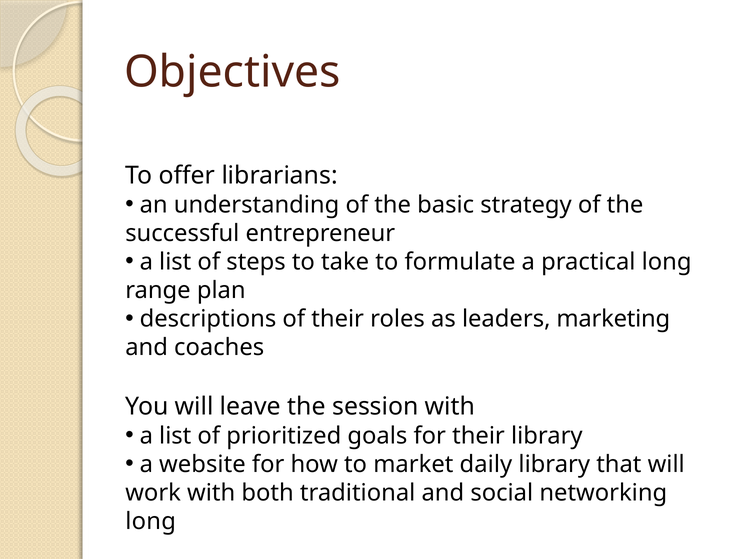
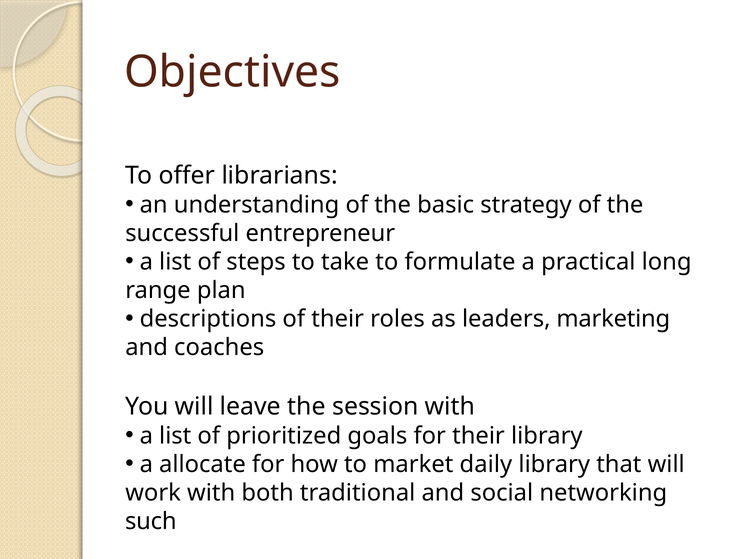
website: website -> allocate (202, 464)
long: long -> such (151, 521)
